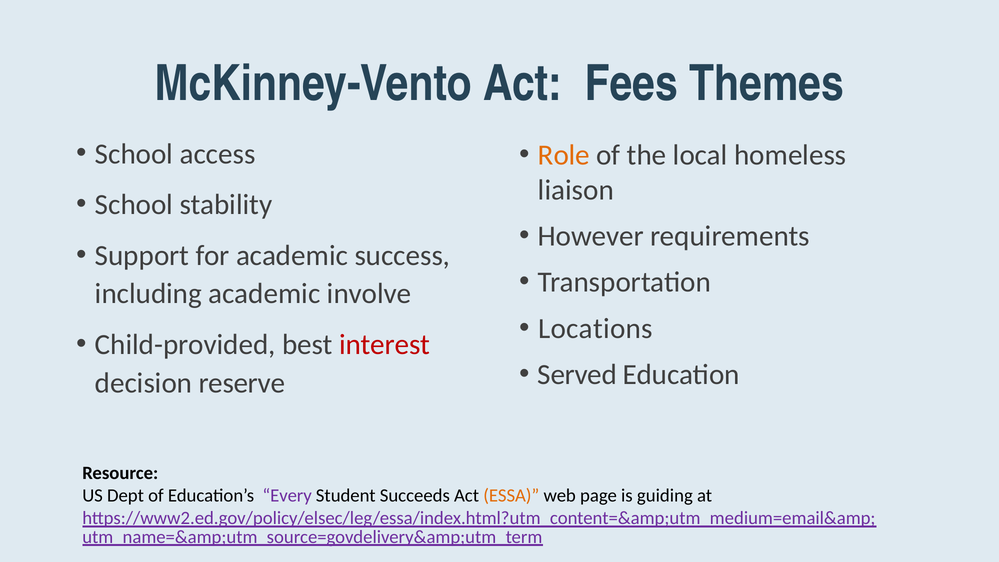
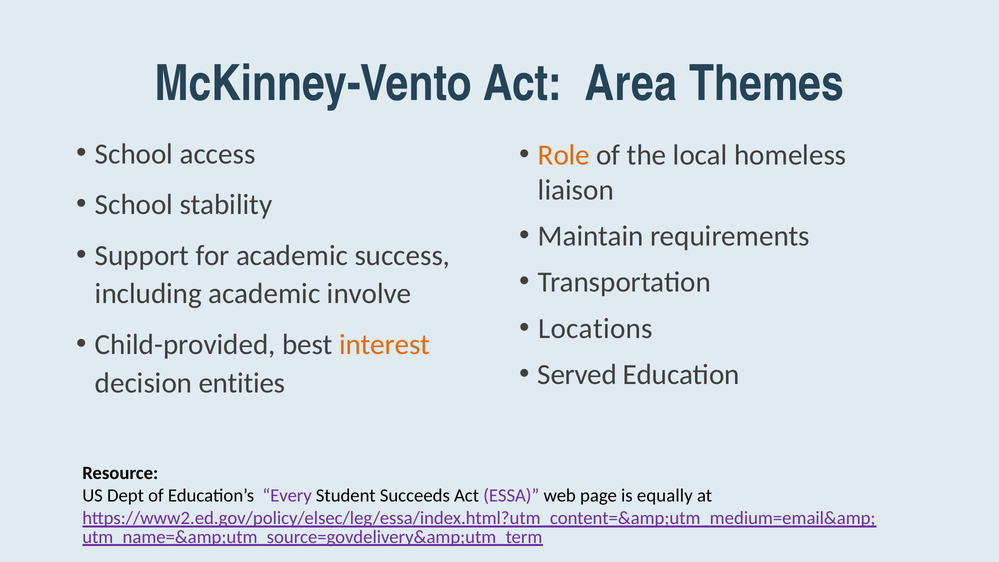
Fees: Fees -> Area (631, 84)
However: However -> Maintain (591, 236)
interest colour: red -> orange (385, 345)
reserve: reserve -> entities (242, 383)
ESSA colour: orange -> purple (511, 496)
guiding: guiding -> equally (665, 496)
